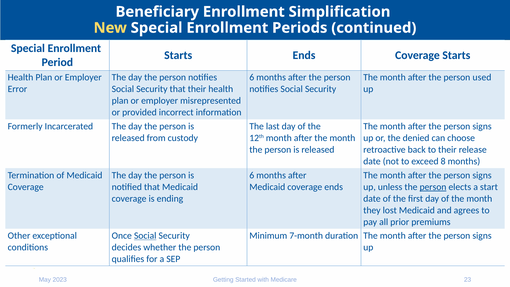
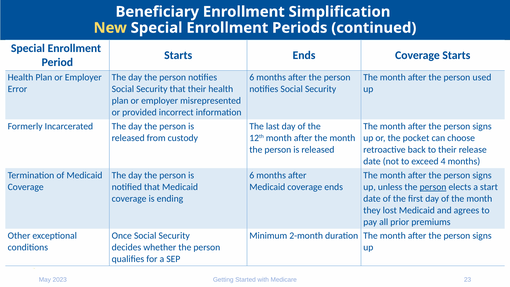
denied: denied -> pocket (416, 138)
8: 8 -> 4 (443, 161)
Social underline: present -> none (145, 236)
7-month: 7-month -> 2-month (306, 236)
